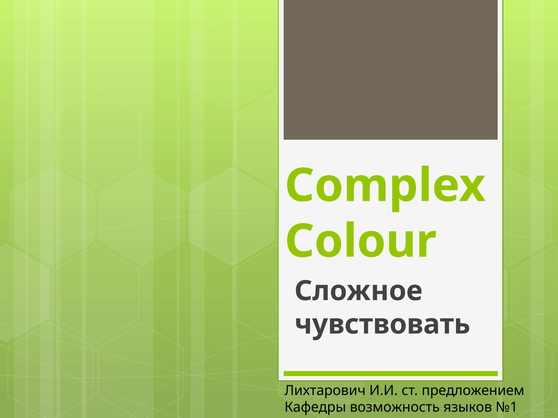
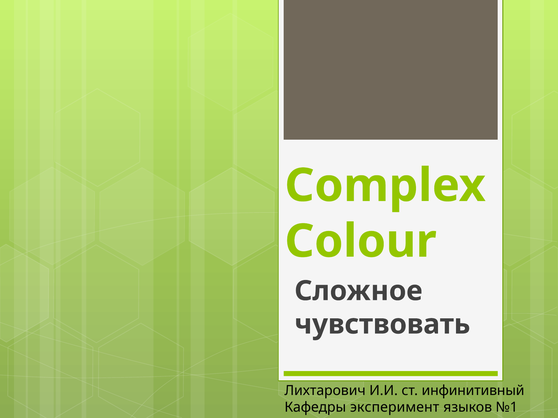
предложением: предложением -> инфинитивный (473, 391)
возможность: возможность -> эксперимент (395, 408)
